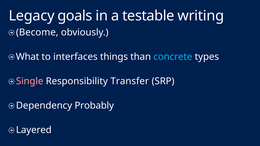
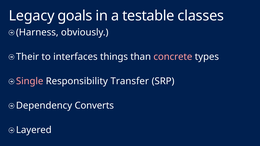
writing: writing -> classes (201, 16)
Become: Become -> Harness (37, 32)
What: What -> Their (27, 57)
concrete colour: light blue -> pink (173, 57)
Probably: Probably -> Converts (94, 106)
